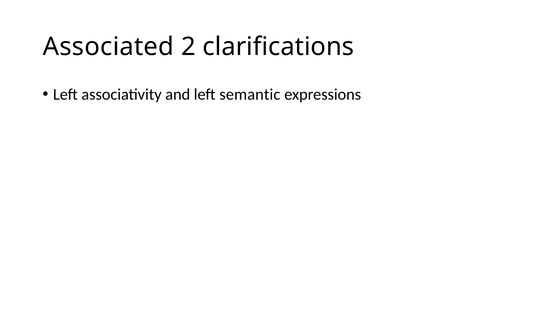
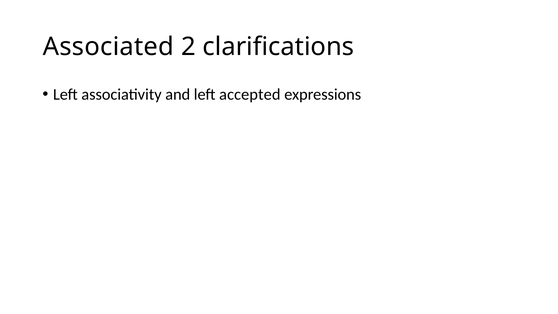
semantic: semantic -> accepted (250, 94)
